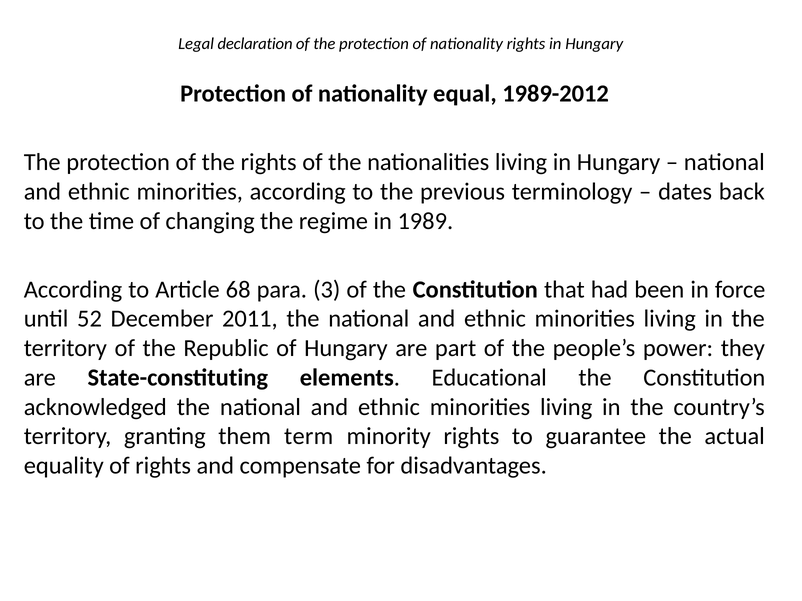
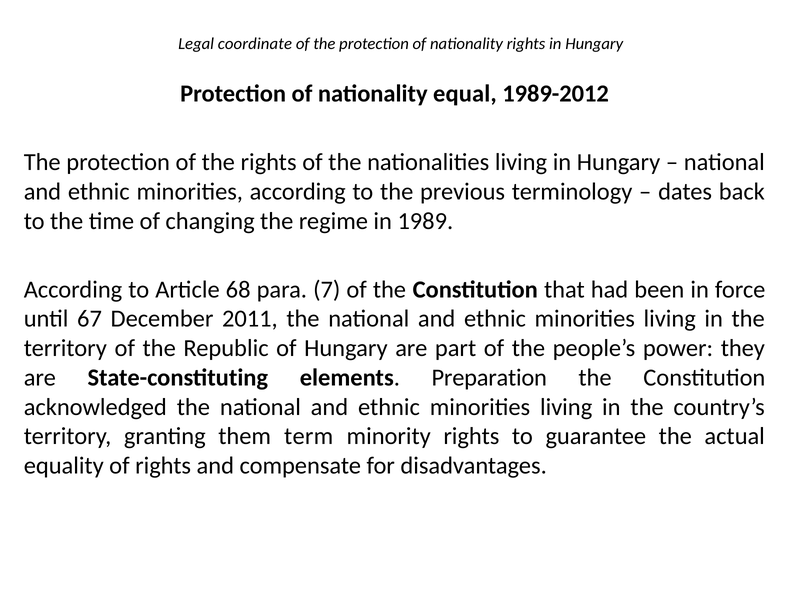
declaration: declaration -> coordinate (255, 44)
3: 3 -> 7 (327, 290)
52: 52 -> 67 (90, 319)
Educational: Educational -> Preparation (489, 378)
